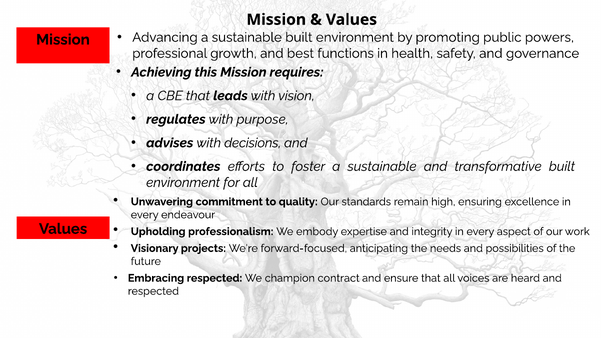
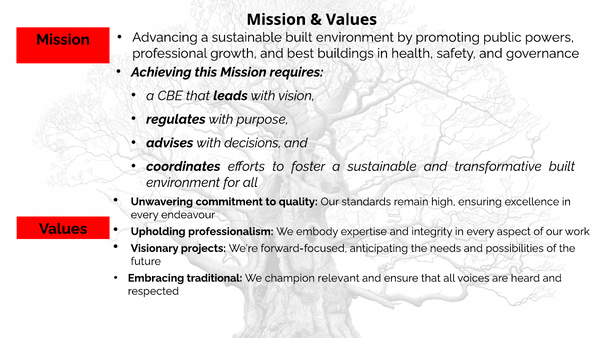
functions: functions -> buildings (346, 53)
Embracing respected: respected -> traditional (214, 278)
contract: contract -> relevant (339, 278)
